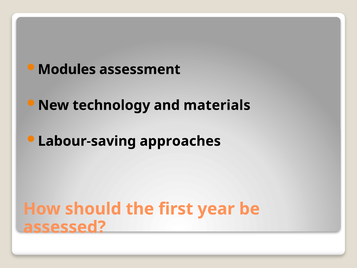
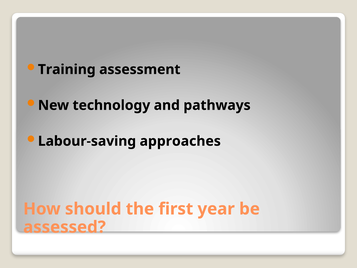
Modules: Modules -> Training (67, 69)
materials: materials -> pathways (217, 105)
